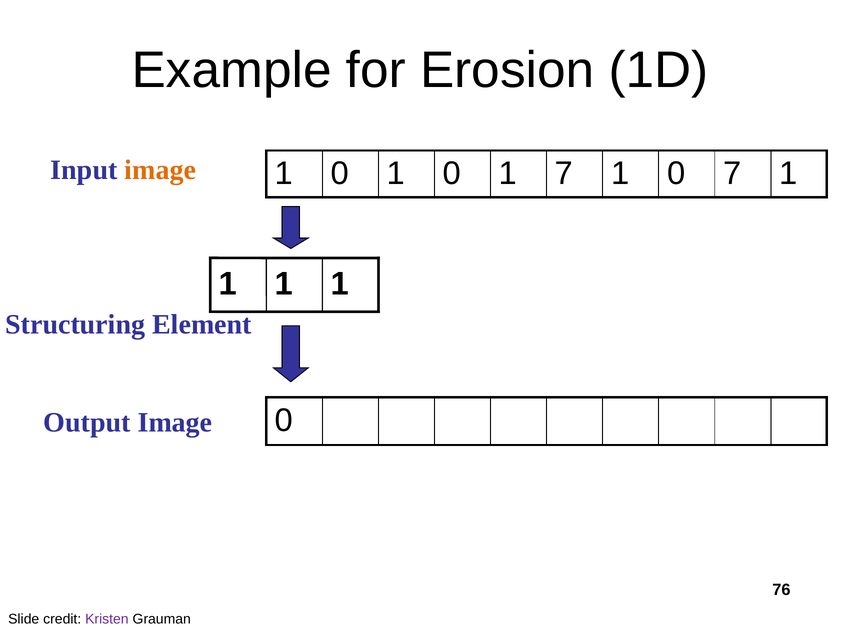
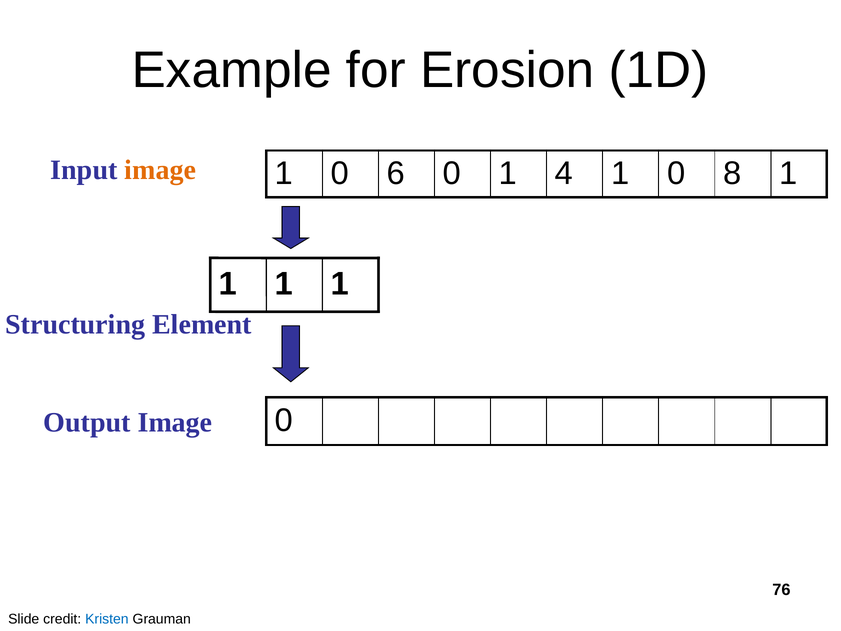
1: 1 -> 6 (396, 173)
1 7: 7 -> 4 (564, 173)
0 7: 7 -> 8 (732, 173)
Kristen colour: purple -> blue (107, 619)
